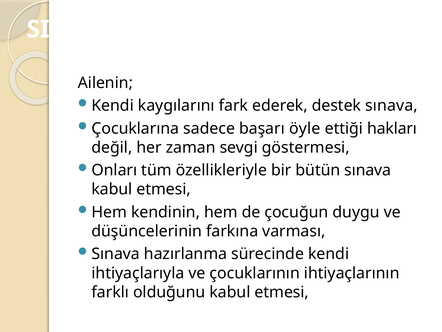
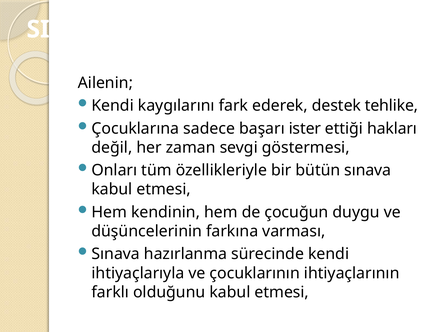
destek sınava: sınava -> tehlike (392, 106)
öyle: öyle -> ister (305, 128)
